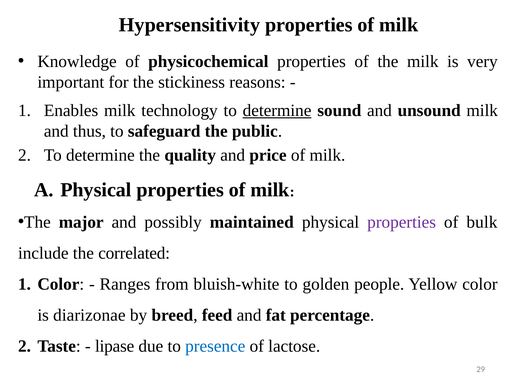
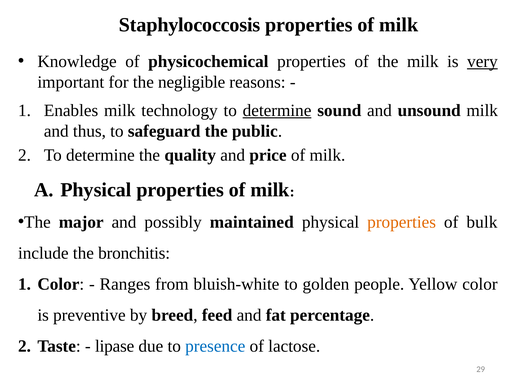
Hypersensitivity: Hypersensitivity -> Staphylococcosis (190, 25)
very underline: none -> present (482, 61)
stickiness: stickiness -> negligible (192, 82)
properties colour: purple -> orange (402, 222)
correlated: correlated -> bronchitis (134, 253)
diarizonae: diarizonae -> preventive (89, 315)
